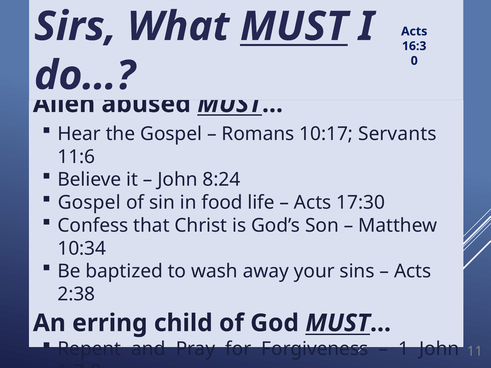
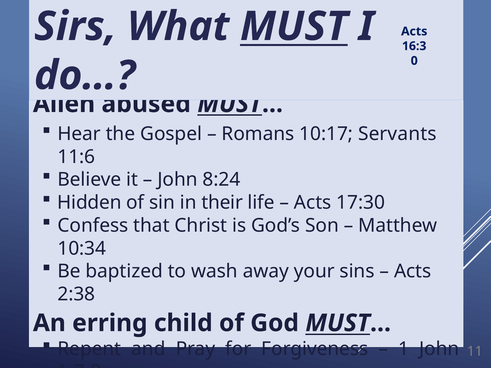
Gospel: Gospel -> Hidden (89, 203)
food: food -> their (222, 203)
